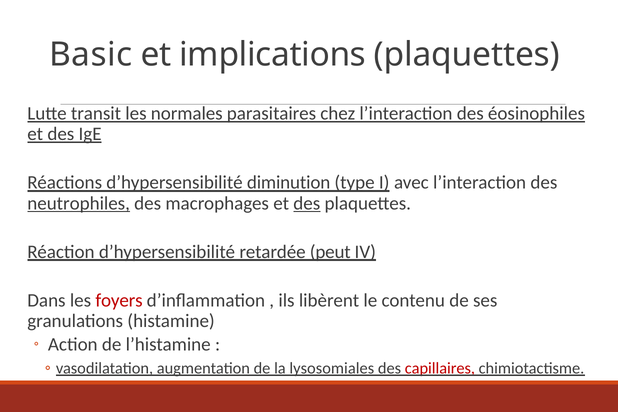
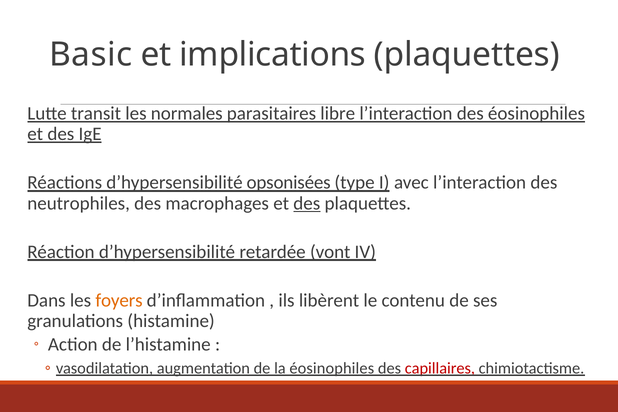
chez: chez -> libre (338, 113)
diminution: diminution -> opsonisées (289, 183)
neutrophiles underline: present -> none (79, 203)
peut: peut -> vont (330, 252)
foyers colour: red -> orange (119, 300)
la lysosomiales: lysosomiales -> éosinophiles (332, 368)
